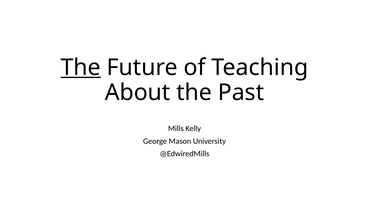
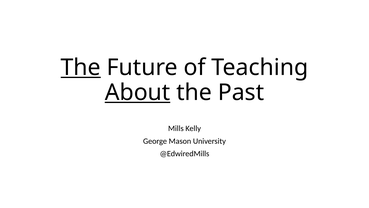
About underline: none -> present (138, 92)
